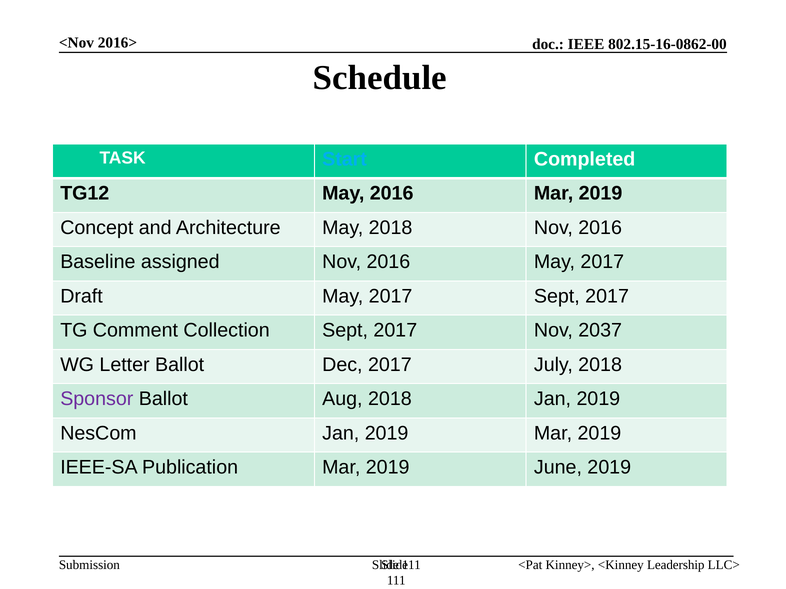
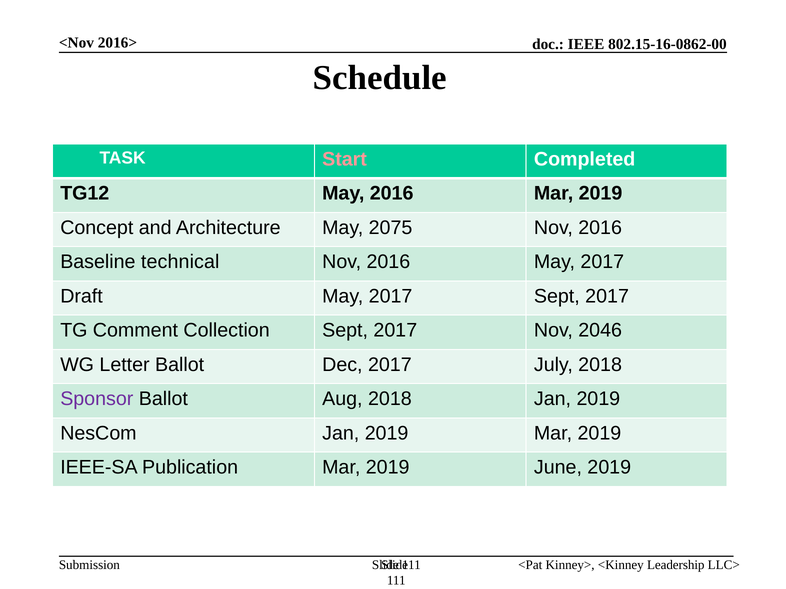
Start colour: light blue -> pink (345, 159)
May 2018: 2018 -> 2075 (391, 228)
assigned: assigned -> technical (180, 262)
2037: 2037 -> 2046 (600, 331)
